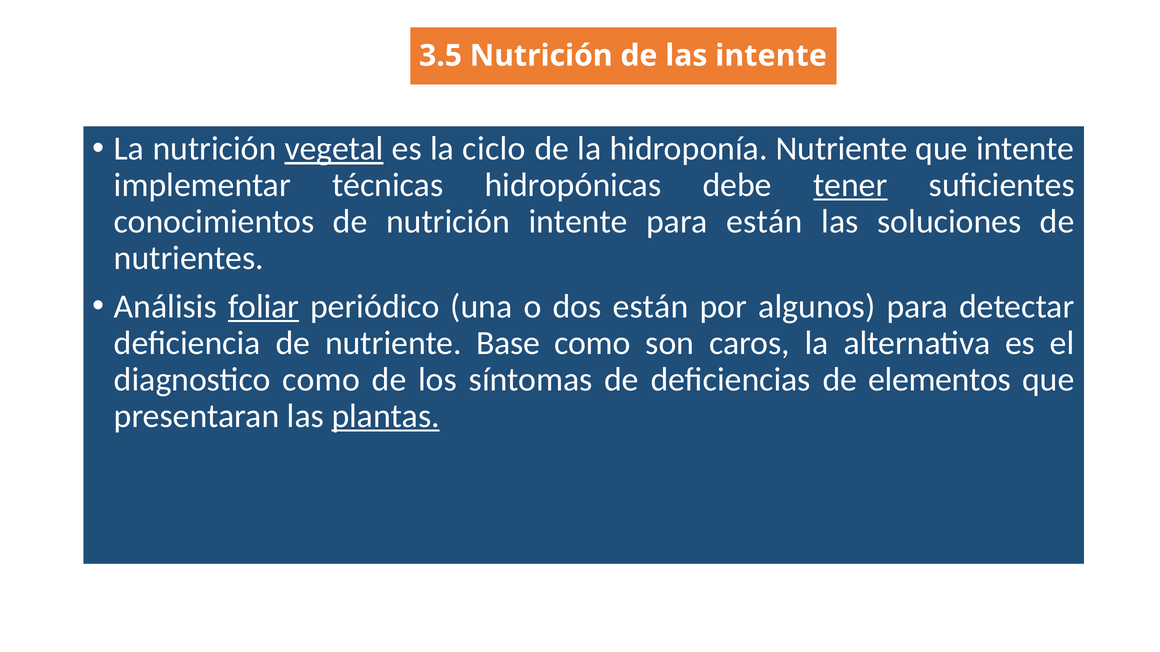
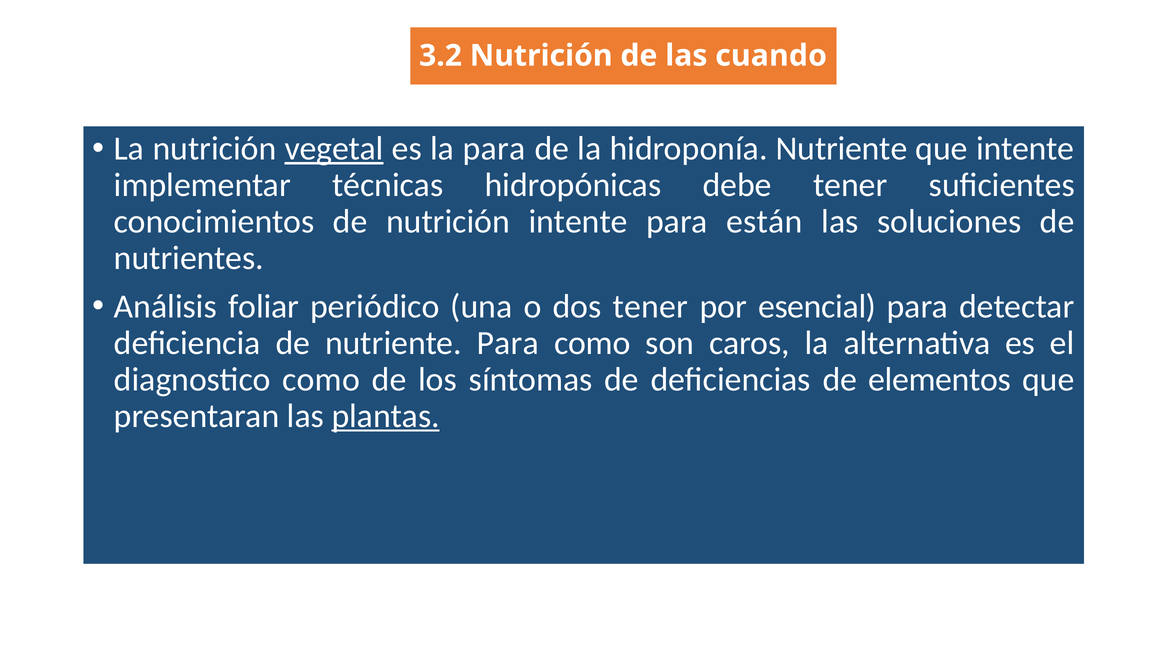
3.5: 3.5 -> 3.2 (441, 56)
las intente: intente -> cuando (771, 56)
la ciclo: ciclo -> para (494, 149)
tener underline: present -> none (850, 185)
foliar underline: present -> none (264, 307)
dos están: están -> tener (650, 307)
algunos: algunos -> esencial (817, 307)
nutriente Base: Base -> Para (508, 343)
